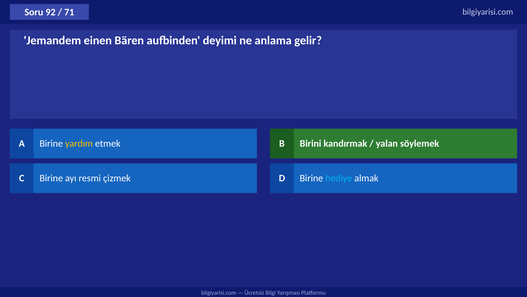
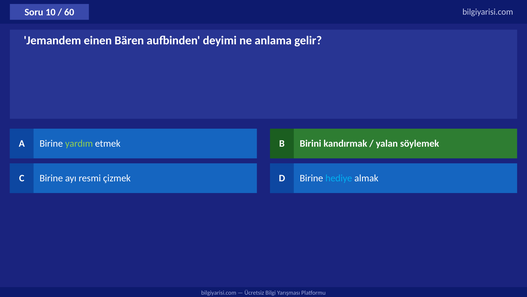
92: 92 -> 10 (51, 12)
71: 71 -> 60 (69, 12)
yardım colour: yellow -> light green (79, 143)
